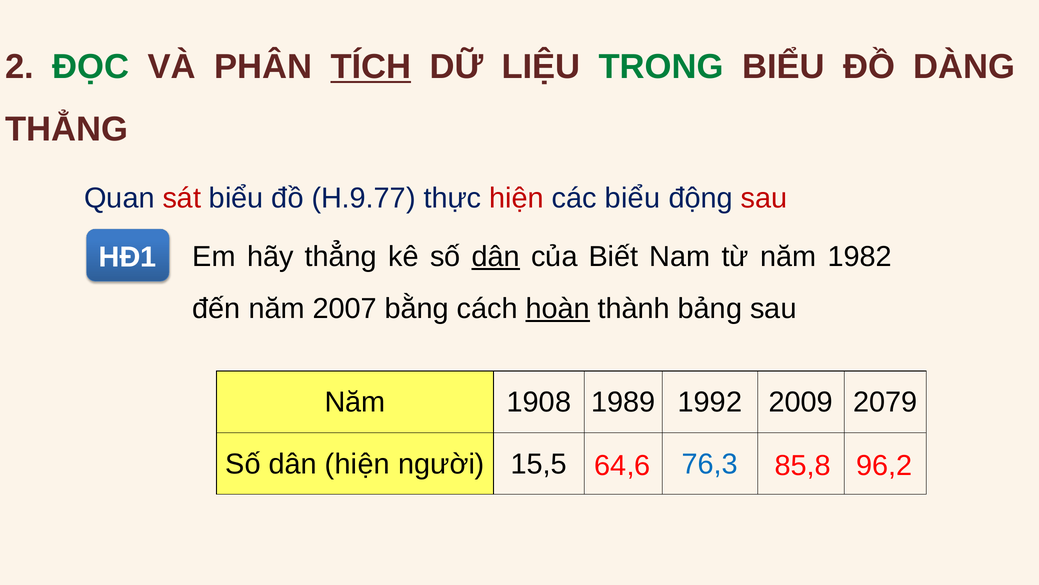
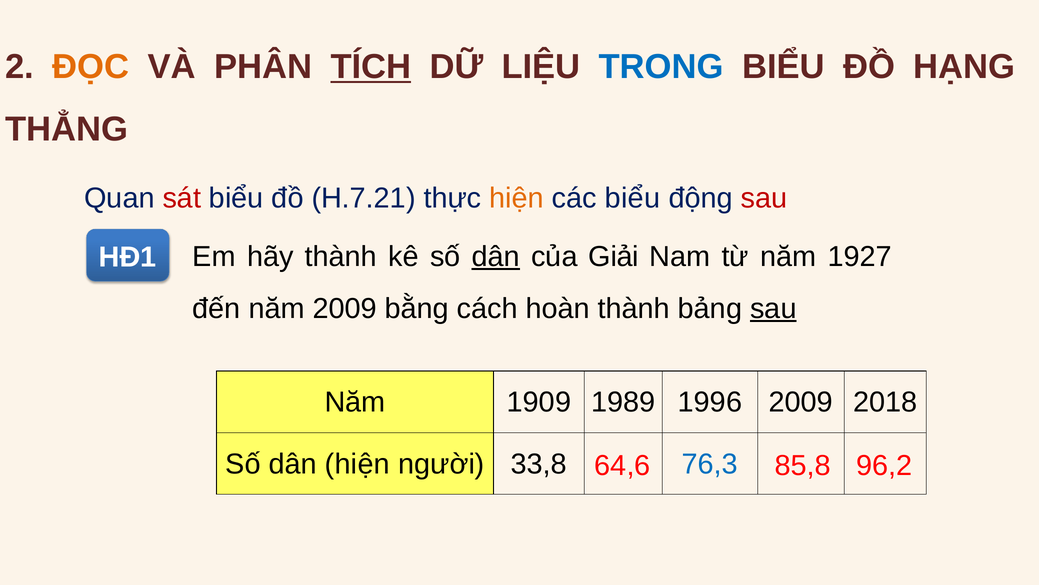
ĐỌC colour: green -> orange (91, 67)
TRONG colour: green -> blue (661, 67)
DÀNG: DÀNG -> HẠNG (964, 67)
H.9.77: H.9.77 -> H.7.21 (364, 198)
hiện colour: red -> orange (517, 198)
hãy thẳng: thẳng -> thành (341, 256)
Biết: Biết -> Giải (614, 256)
1982: 1982 -> 1927 (860, 256)
năm 2007: 2007 -> 2009 (345, 308)
hoàn underline: present -> none (558, 308)
sau underline: none -> present (773, 308)
1908: 1908 -> 1909 (539, 402)
1992: 1992 -> 1996 (710, 402)
2079: 2079 -> 2018 (885, 402)
15,5: 15,5 -> 33,8 (539, 464)
